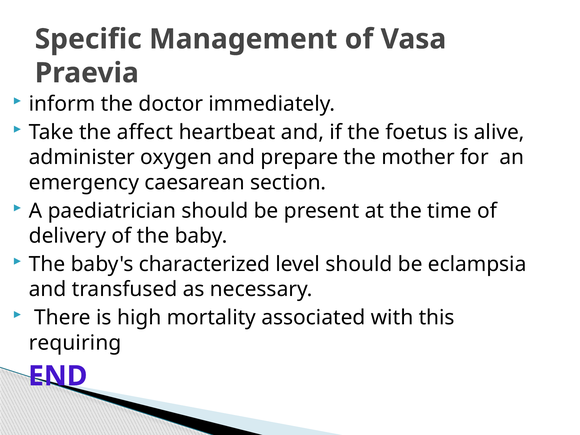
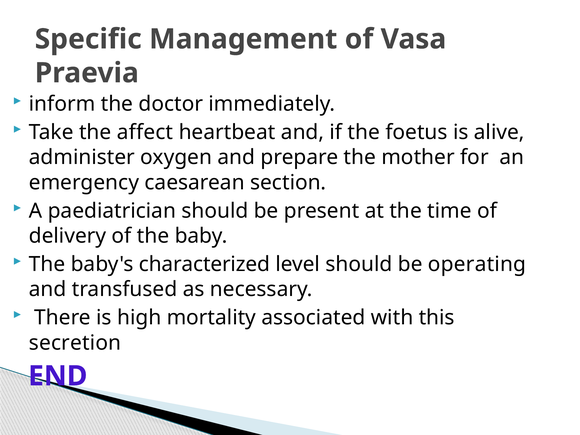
eclampsia: eclampsia -> operating (477, 264)
requiring: requiring -> secretion (75, 343)
